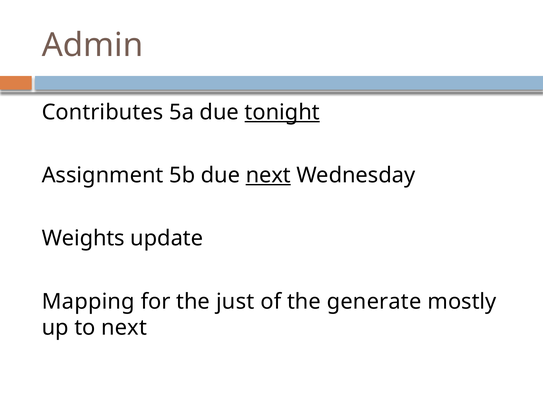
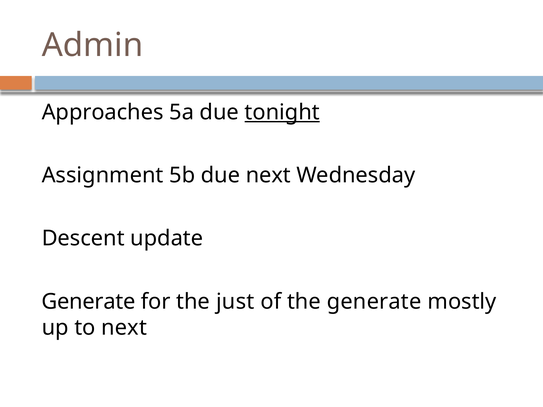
Contributes: Contributes -> Approaches (103, 112)
next underline: present -> none (268, 175)
Weights: Weights -> Descent (83, 239)
Mapping: Mapping -> Generate (88, 302)
